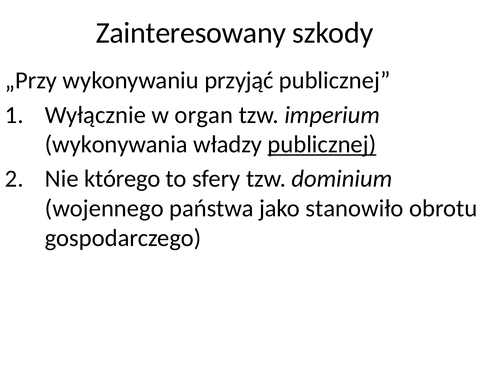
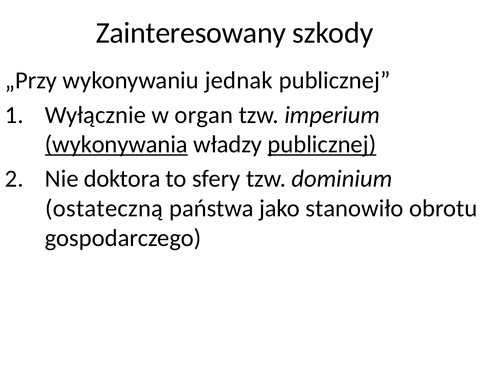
przyjąć: przyjąć -> jednak (239, 80)
wykonywania underline: none -> present (116, 144)
którego: którego -> doktora (122, 179)
wojennego: wojennego -> ostateczną (104, 208)
